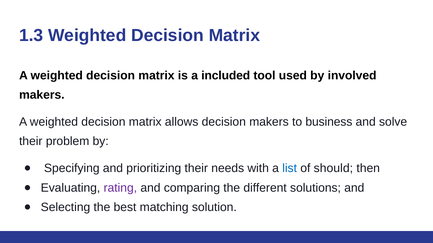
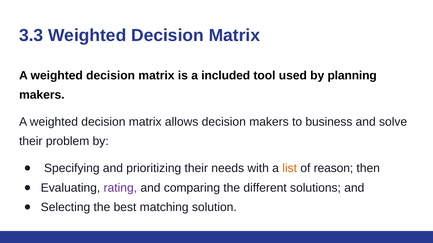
1.3: 1.3 -> 3.3 (31, 35)
involved: involved -> planning (352, 76)
list colour: blue -> orange (290, 169)
should: should -> reason (333, 169)
